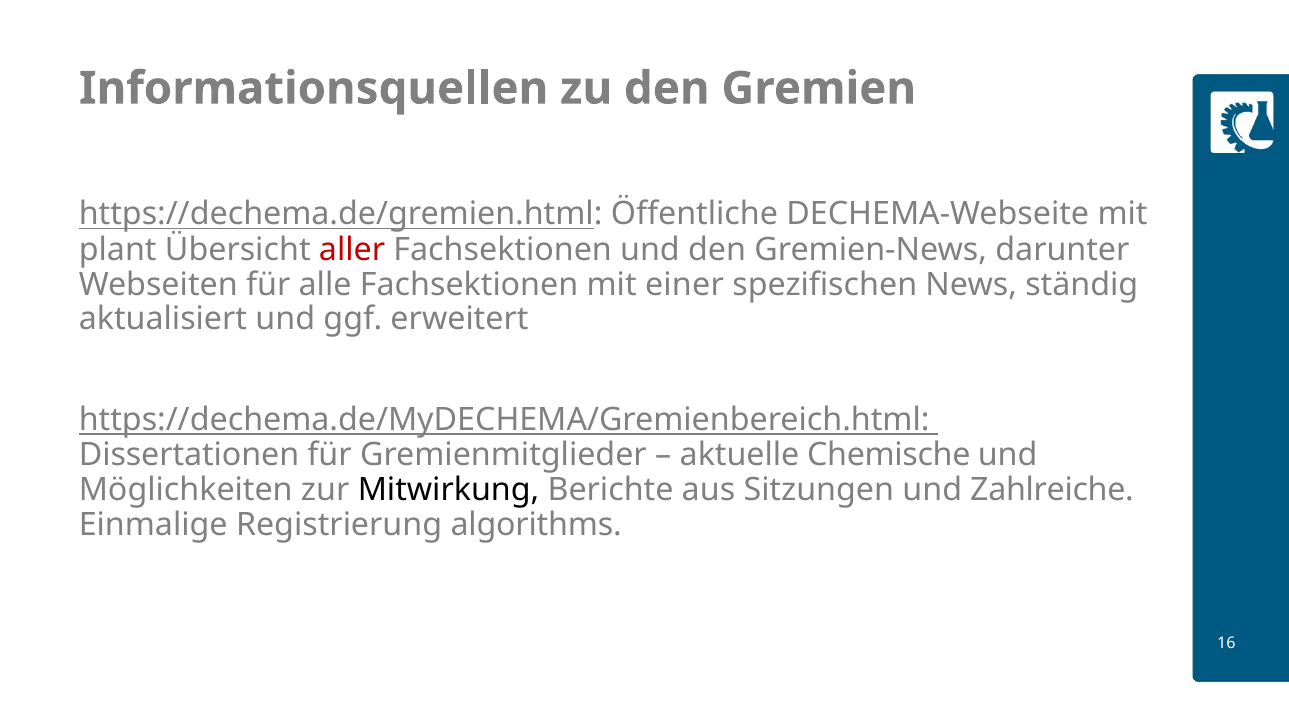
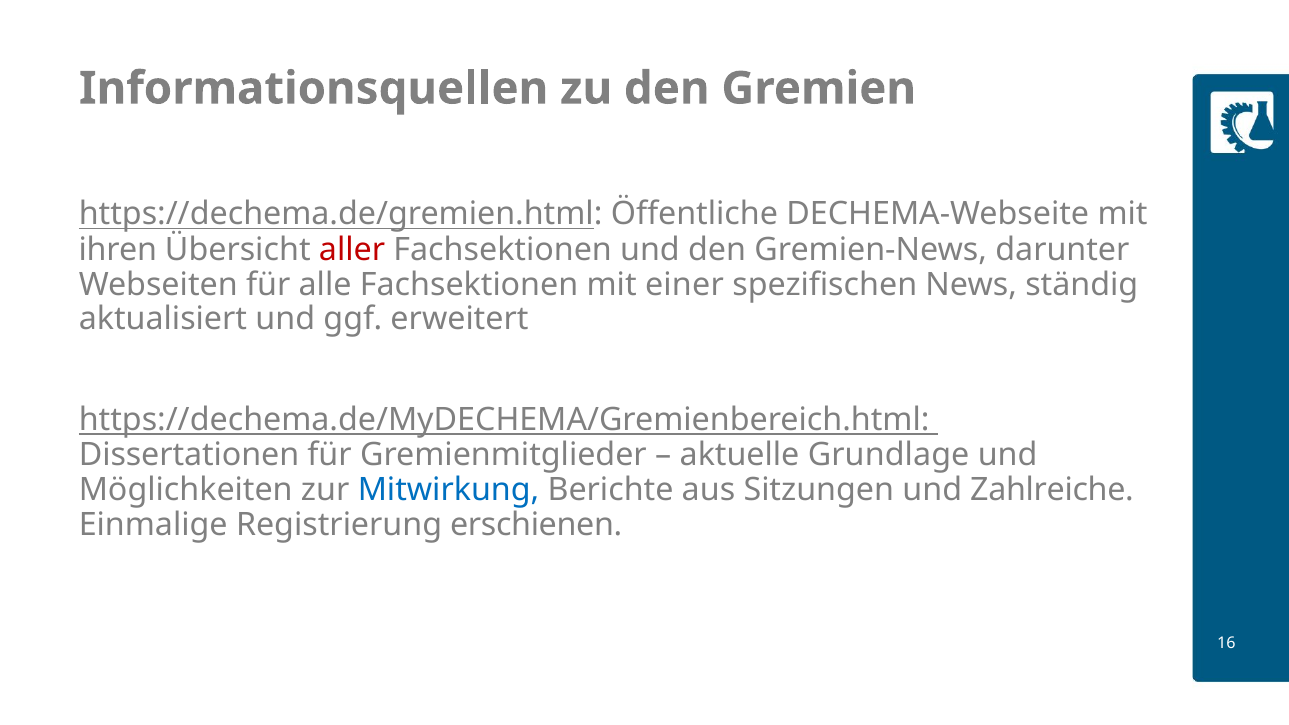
plant: plant -> ihren (118, 250)
Chemische: Chemische -> Grundlage (889, 455)
Mitwirkung colour: black -> blue (449, 490)
algorithms: algorithms -> erschienen (536, 525)
